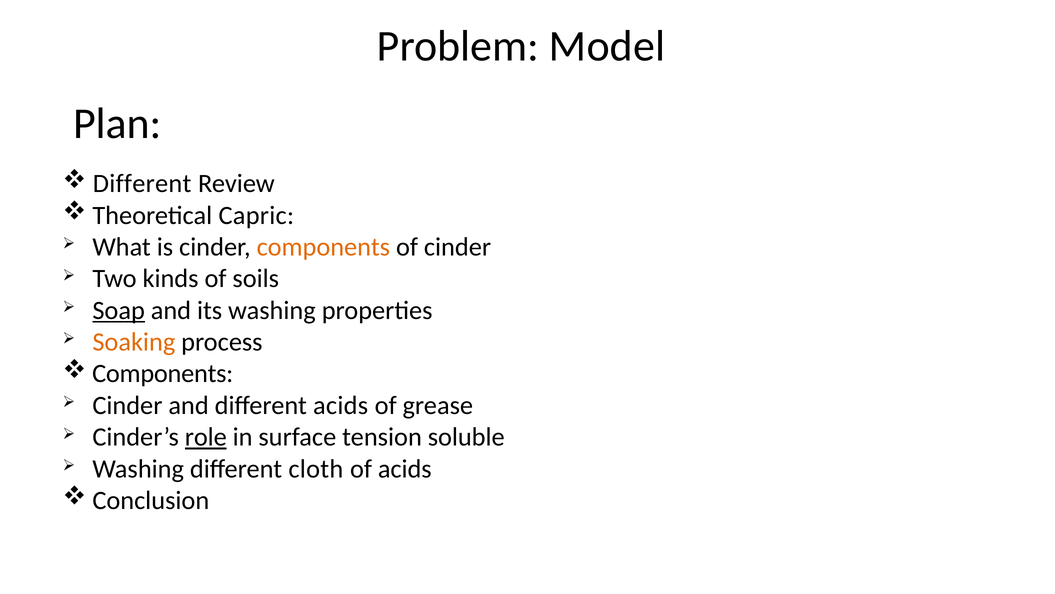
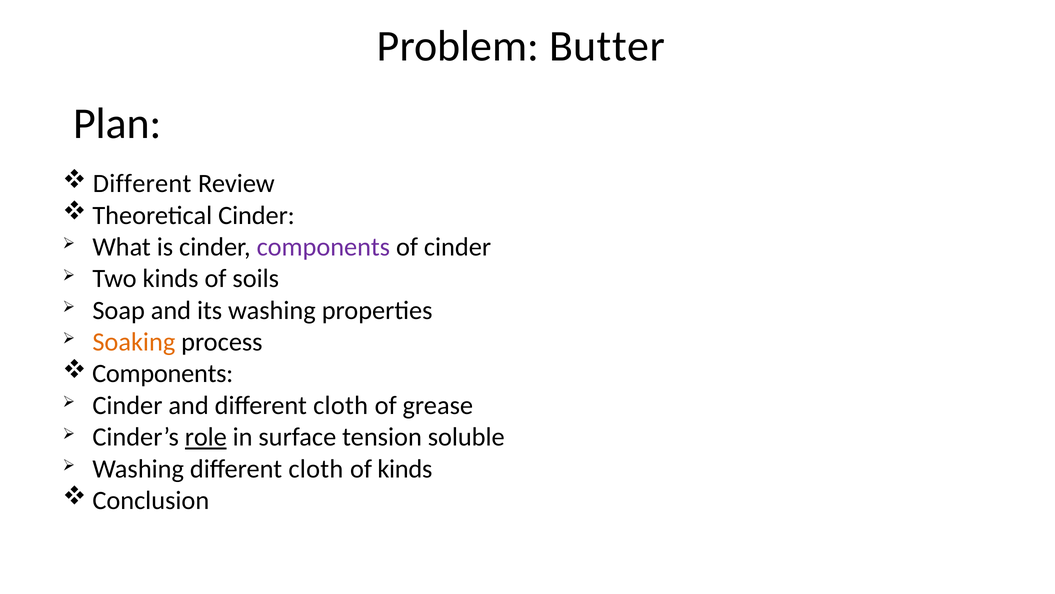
Model: Model -> Butter (607, 46)
Theoretical Capric: Capric -> Cinder (256, 215)
components colour: orange -> purple (323, 247)
Soap underline: present -> none (119, 310)
and different acids: acids -> cloth (341, 405)
of acids: acids -> kinds (405, 468)
